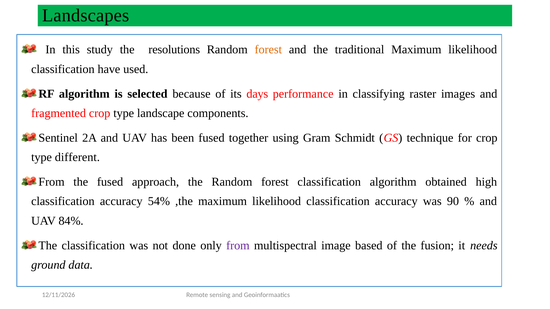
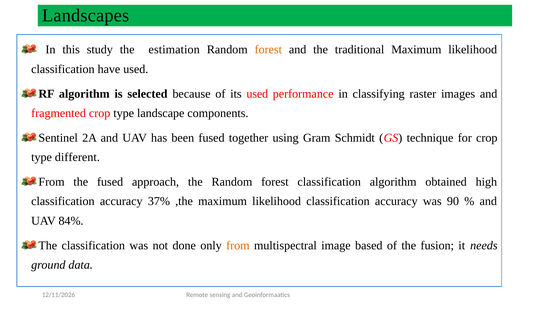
resolutions: resolutions -> estimation (174, 50)
its days: days -> used (257, 94)
54%: 54% -> 37% (159, 202)
from colour: purple -> orange (238, 246)
